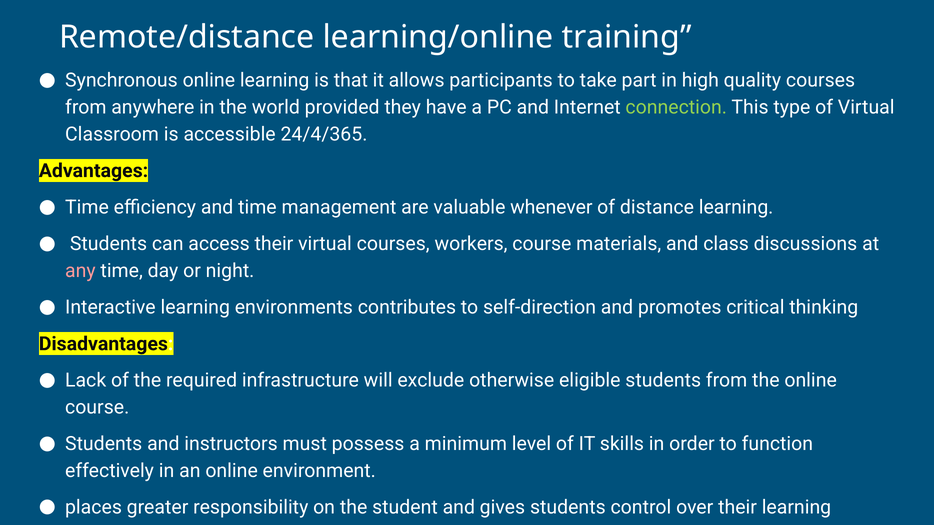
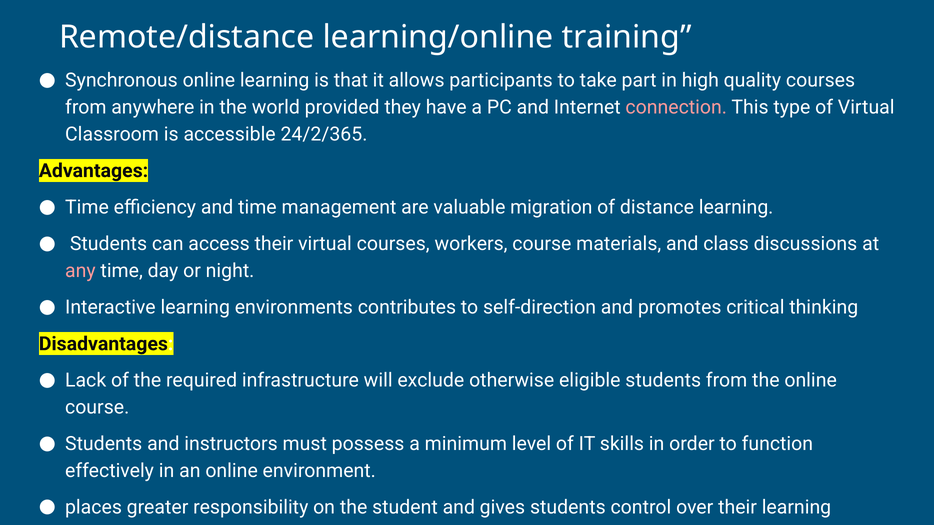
connection colour: light green -> pink (676, 107)
24/4/365: 24/4/365 -> 24/2/365 (324, 134)
whenever: whenever -> migration (551, 207)
